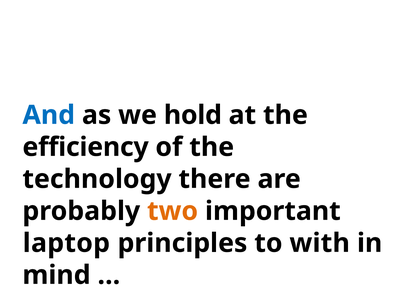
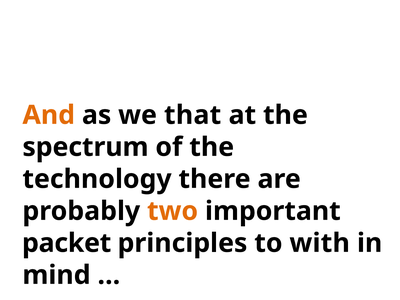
And colour: blue -> orange (49, 115)
hold: hold -> that (193, 115)
efficiency: efficiency -> spectrum (85, 147)
laptop: laptop -> packet (67, 243)
